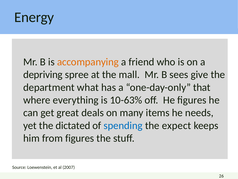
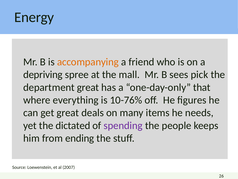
give: give -> pick (199, 74)
department what: what -> great (88, 87)
10-63%: 10-63% -> 10-76% (126, 100)
spending colour: blue -> purple (123, 125)
expect: expect -> people (177, 125)
from figures: figures -> ending (80, 138)
